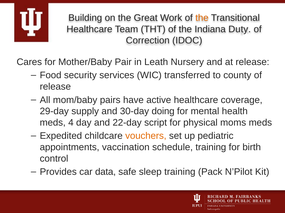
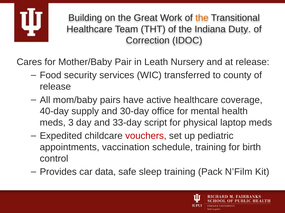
29-day: 29-day -> 40-day (54, 112)
doing: doing -> office (163, 112)
4: 4 -> 3 (71, 123)
22-day: 22-day -> 33-day (127, 123)
moms: moms -> laptop (233, 123)
vouchers colour: orange -> red (146, 136)
N’Pilot: N’Pilot -> N’Film (239, 172)
